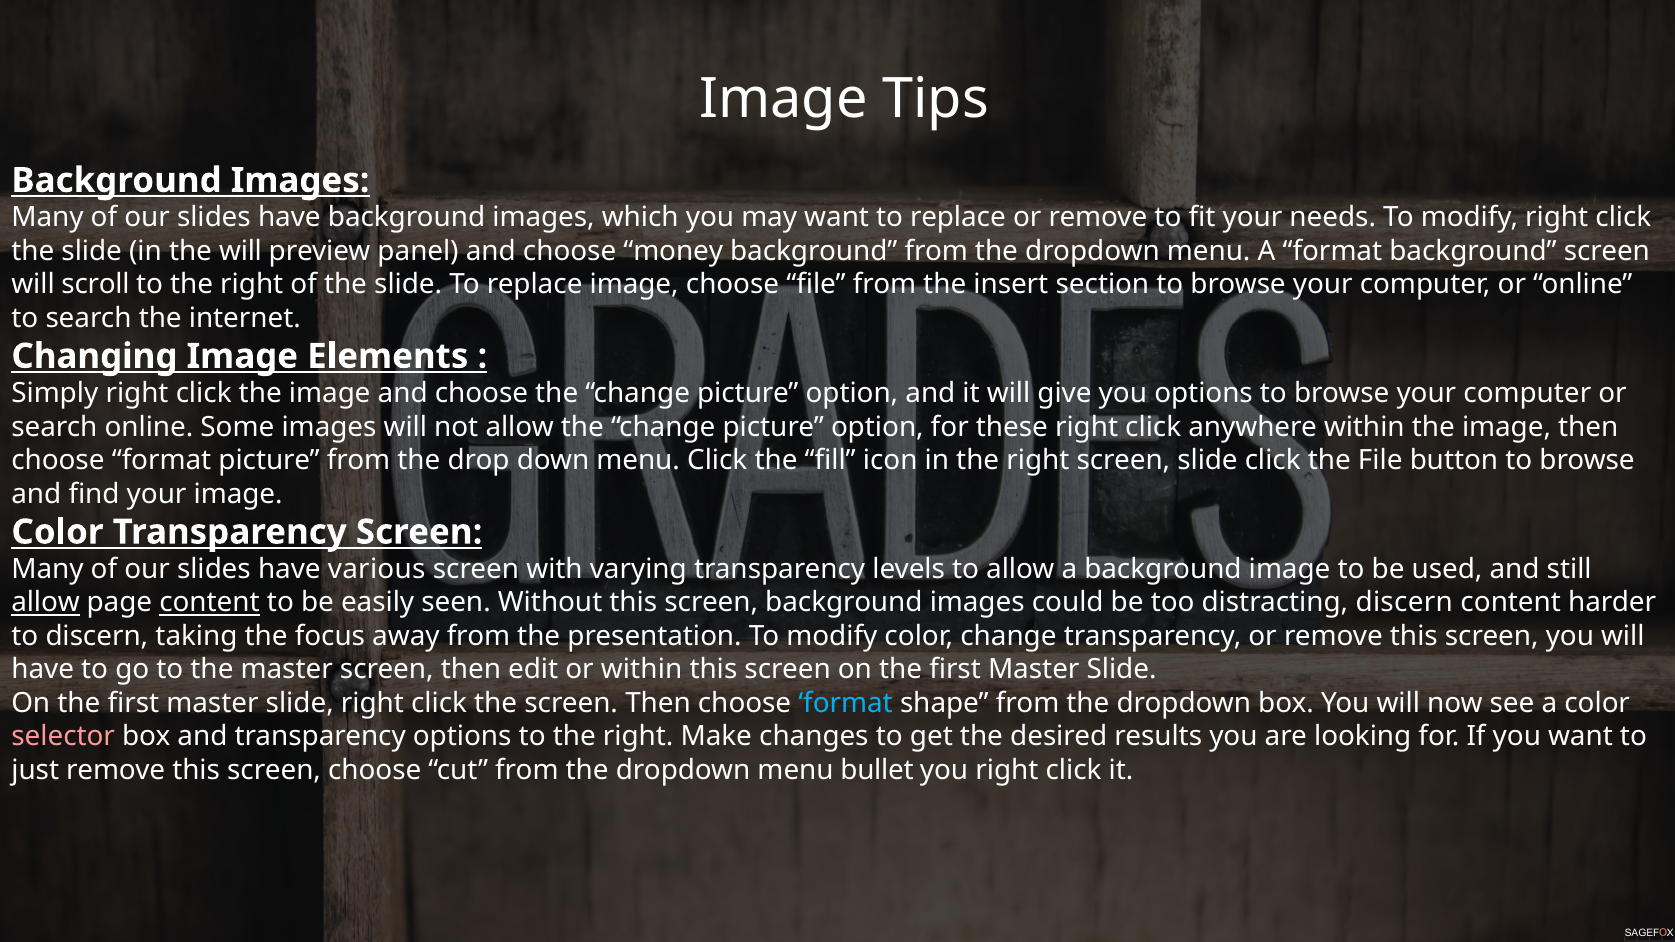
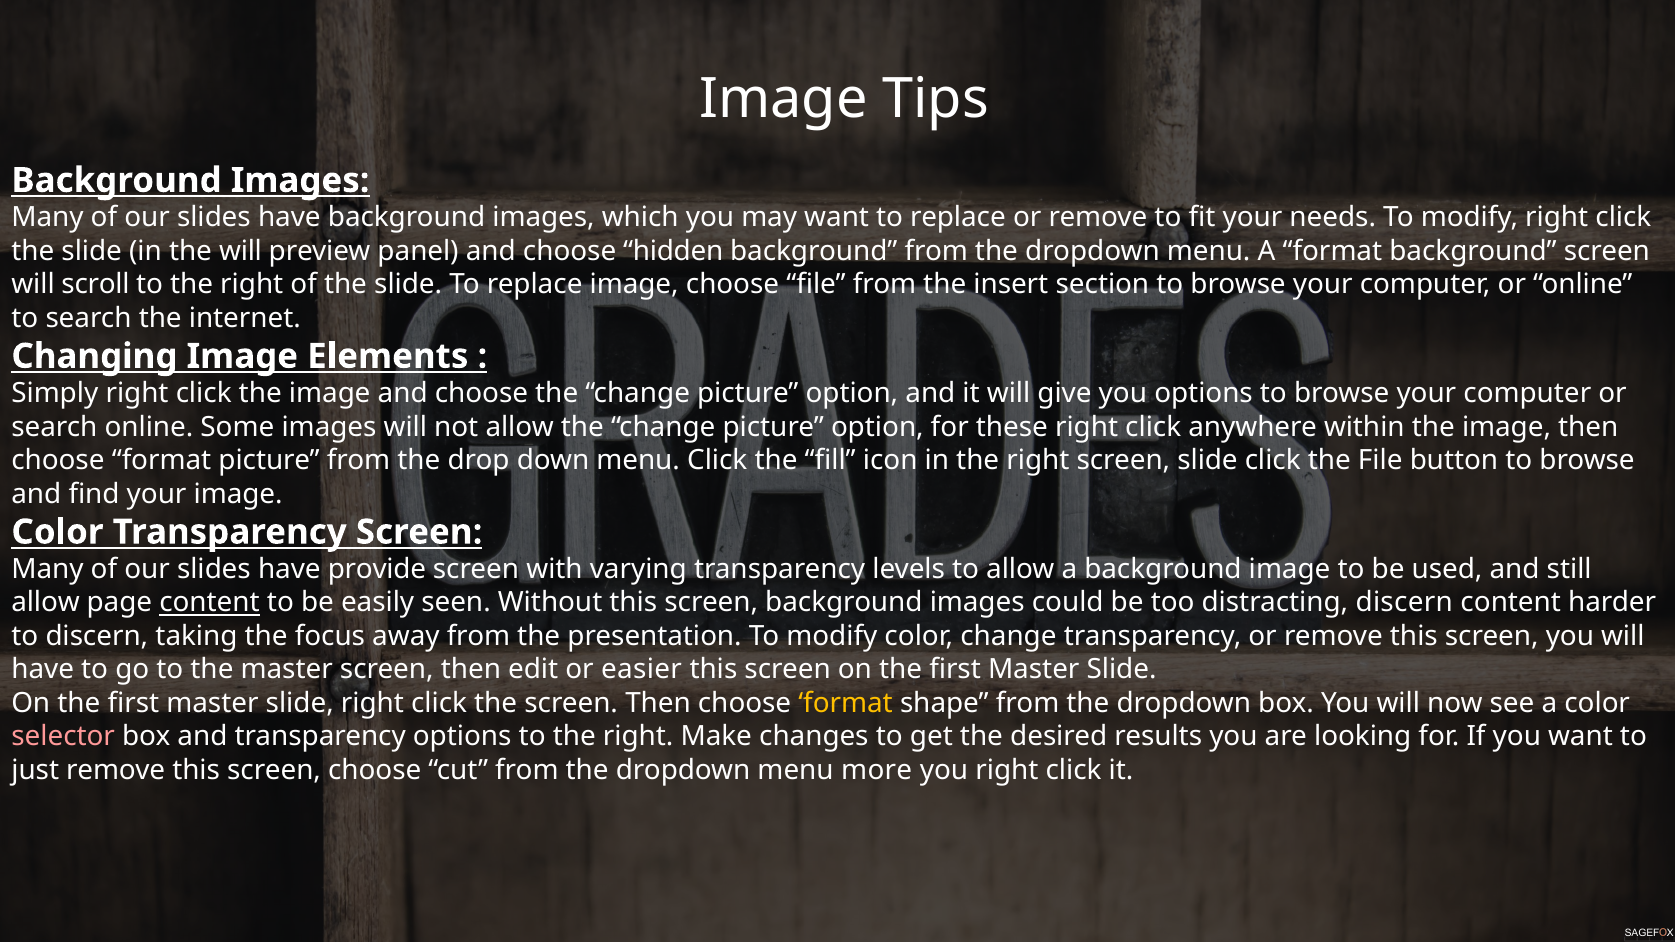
money: money -> hidden (673, 251)
various: various -> provide (377, 569)
allow underline: present -> none (46, 603)
or within: within -> easier (642, 670)
format colour: light blue -> yellow (846, 703)
bullet: bullet -> more (877, 770)
